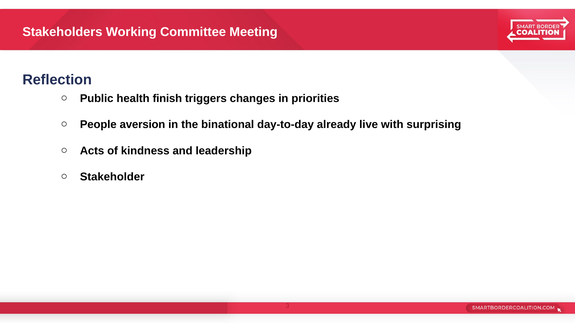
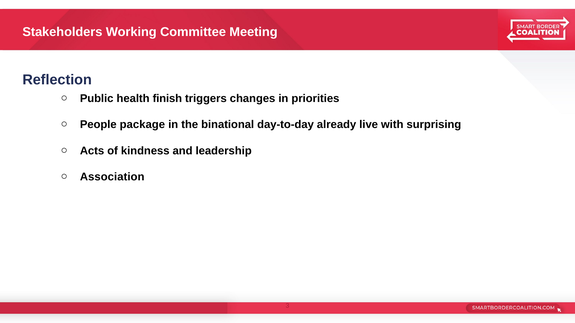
aversion: aversion -> package (142, 125)
Stakeholder: Stakeholder -> Association (112, 177)
